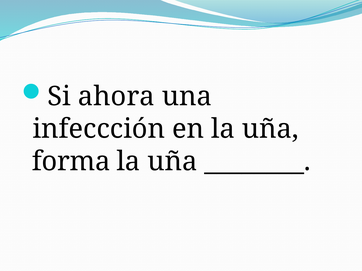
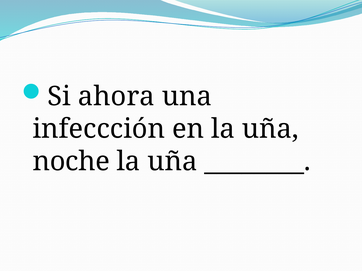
forma: forma -> noche (71, 162)
